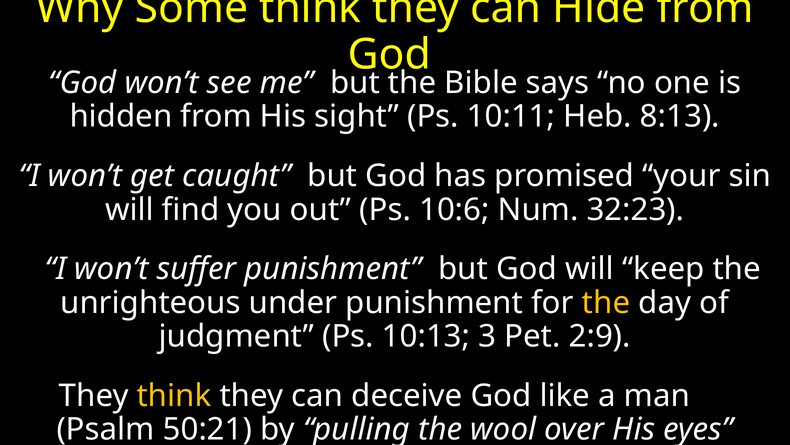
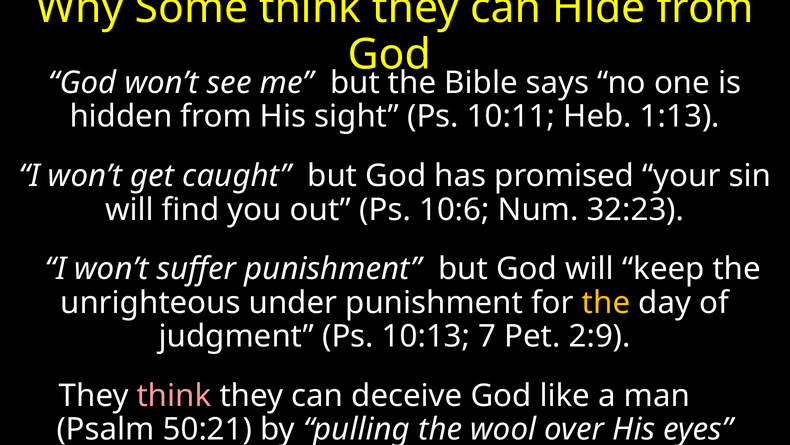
8:13: 8:13 -> 1:13 (680, 116)
3: 3 -> 7 (487, 336)
think colour: yellow -> pink (174, 395)
